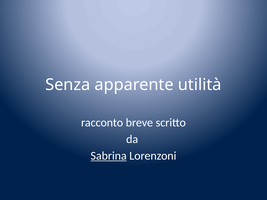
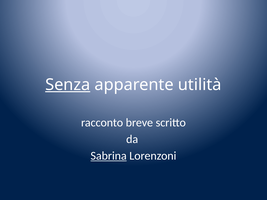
Senza underline: none -> present (68, 85)
